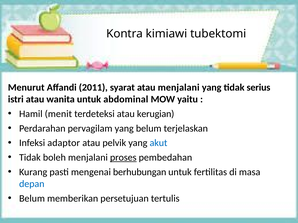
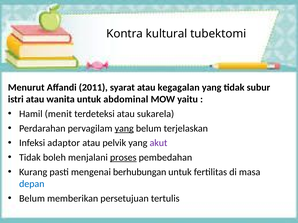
kimiawi: kimiawi -> kultural (167, 34)
atau menjalani: menjalani -> kegagalan (179, 88)
serius: serius -> subur (258, 88)
kerugian: kerugian -> sukarela (156, 114)
yang underline: none -> present (124, 129)
akut colour: blue -> purple (158, 143)
